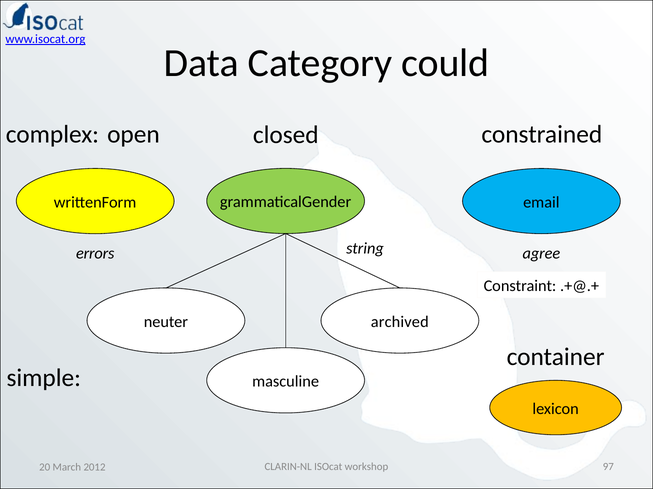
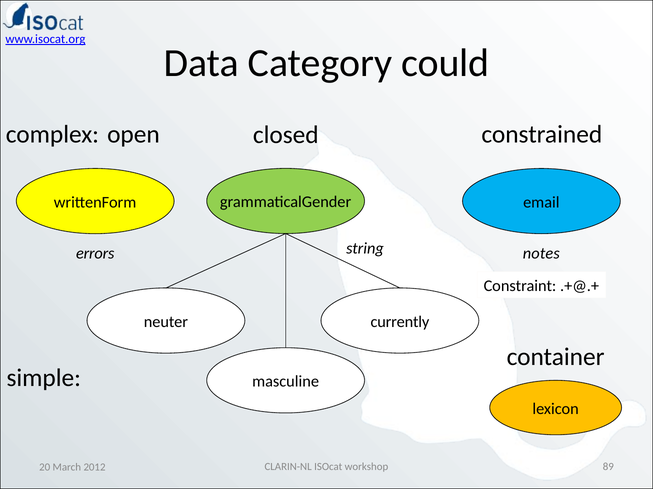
agree: agree -> notes (541, 254)
archived: archived -> currently (400, 322)
97: 97 -> 89 (608, 468)
